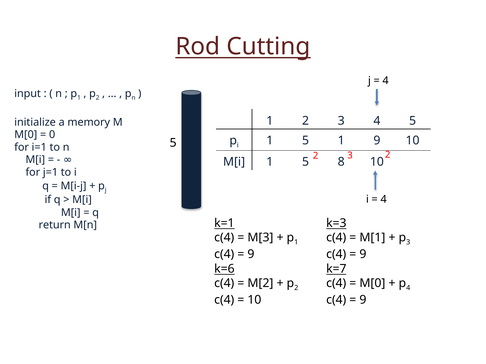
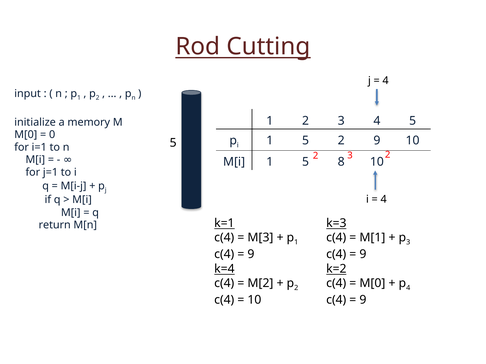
5 1: 1 -> 2 (341, 141)
k=6: k=6 -> k=4 (224, 269)
k=7: k=7 -> k=2 (336, 269)
